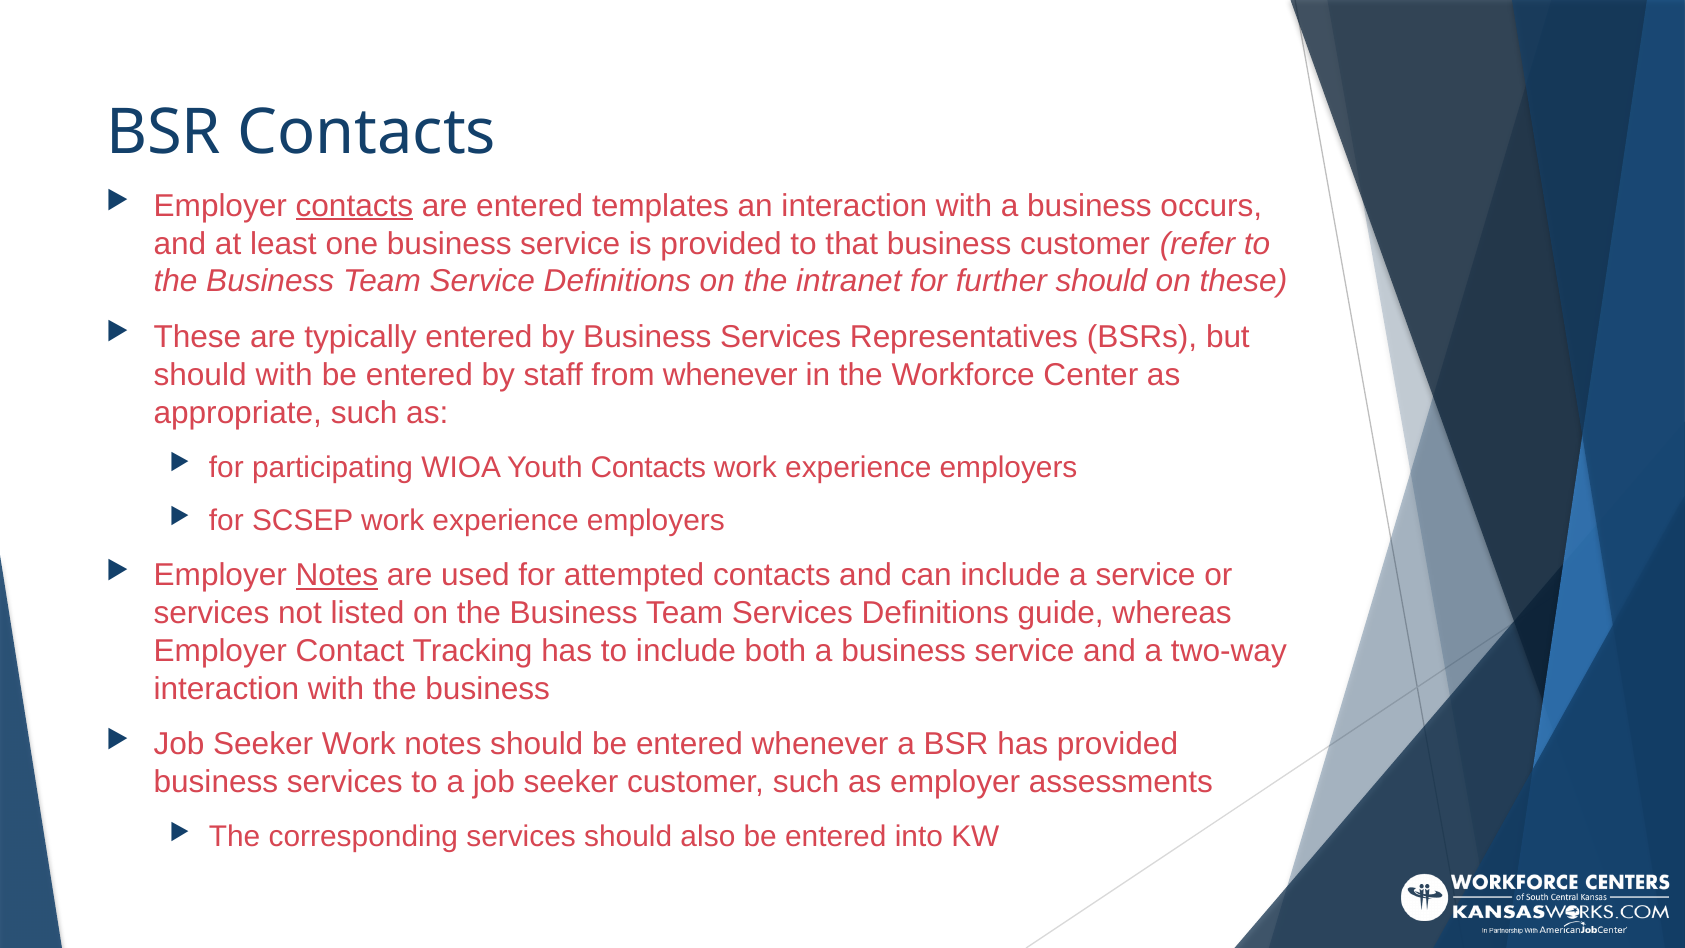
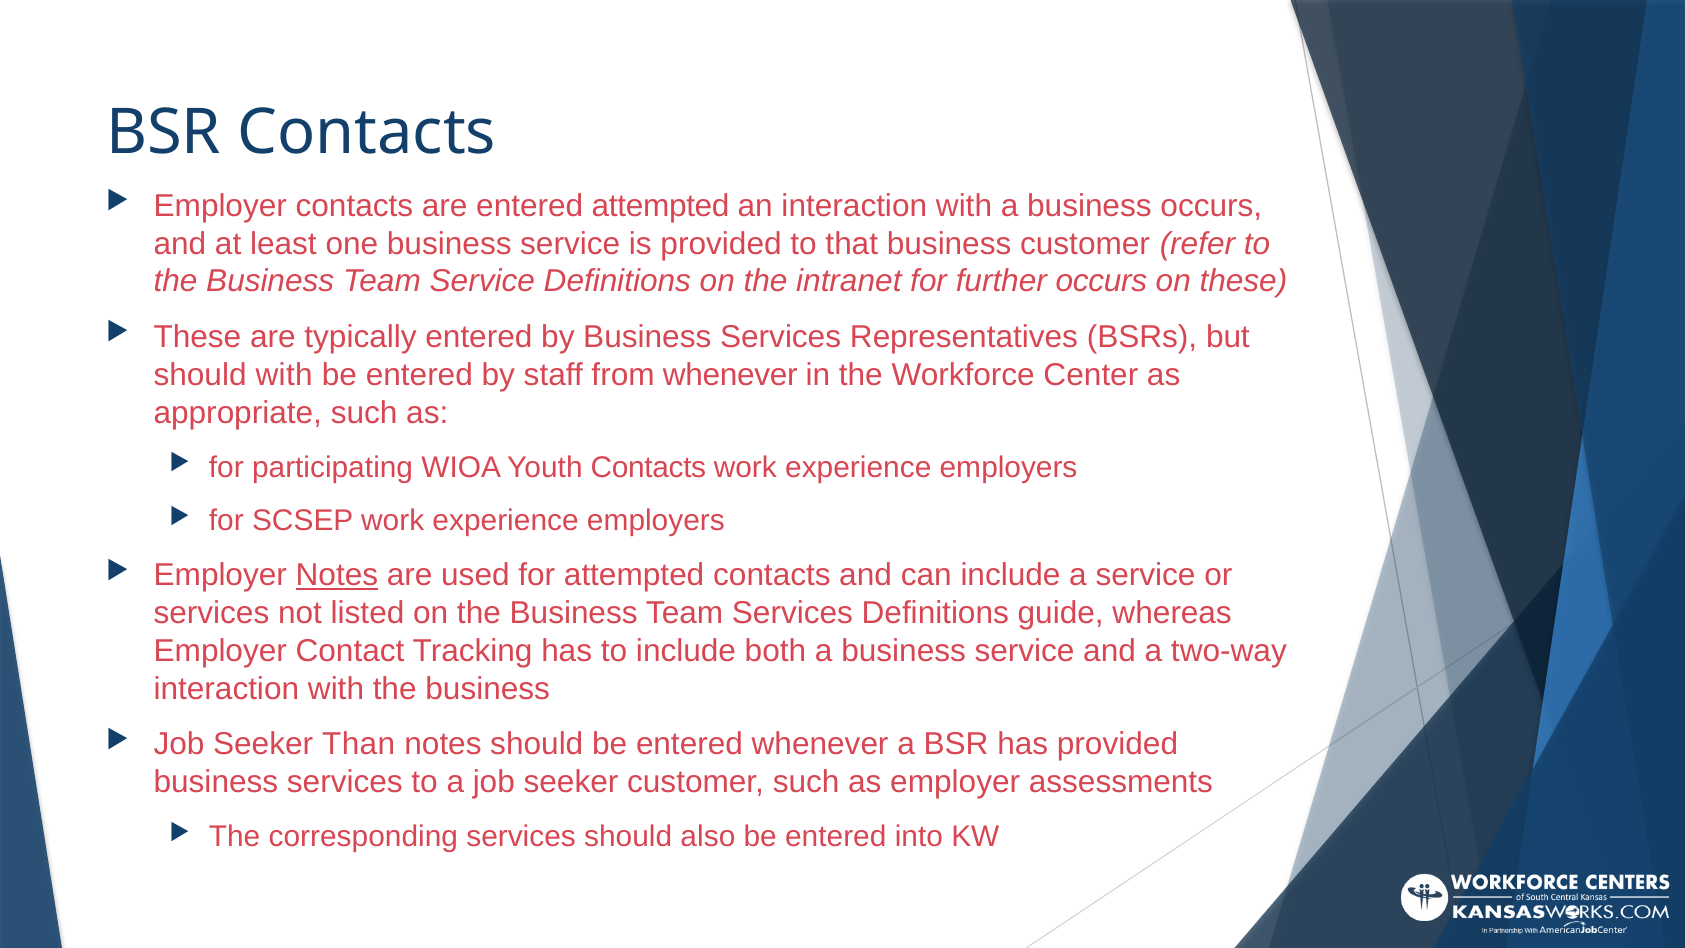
contacts underline: present -> none (354, 206)
entered templates: templates -> attempted (661, 206)
further should: should -> occurs (1101, 281)
Seeker Work: Work -> Than (359, 744)
